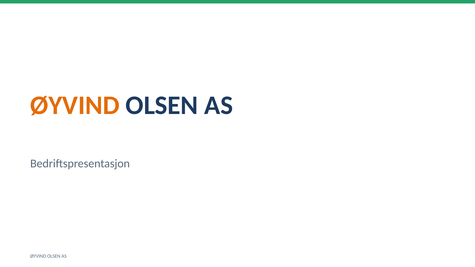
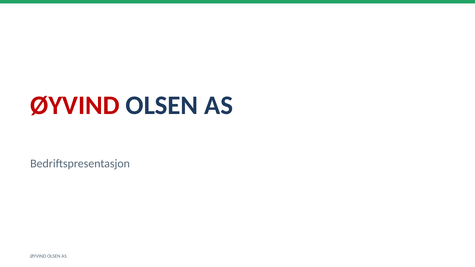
ØYVIND colour: orange -> red (75, 105)
